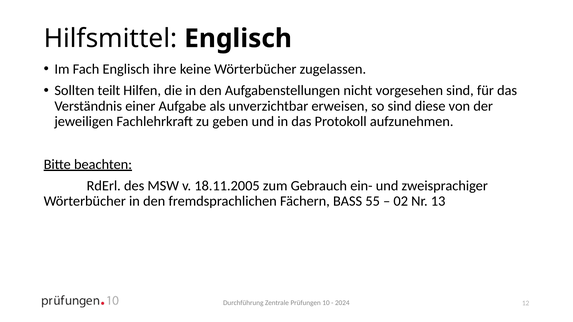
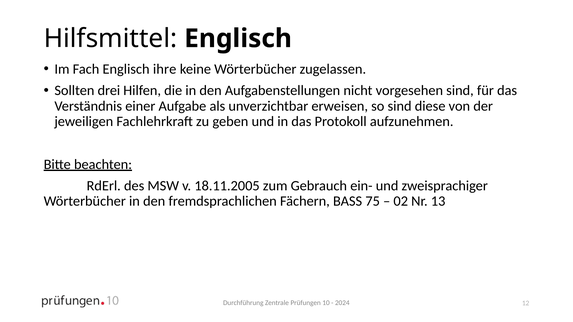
teilt: teilt -> drei (109, 91)
55: 55 -> 75 (373, 201)
